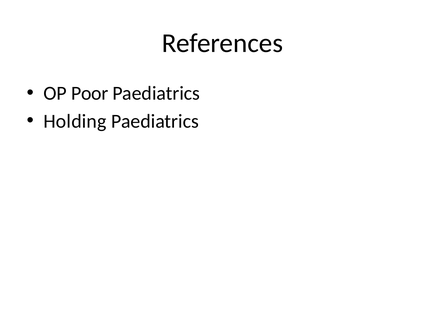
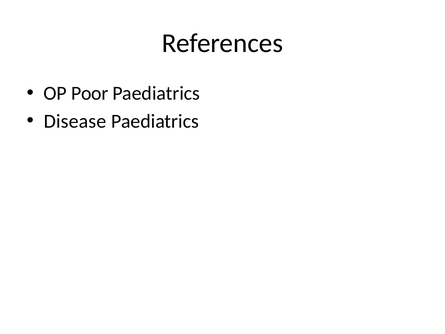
Holding: Holding -> Disease (75, 121)
